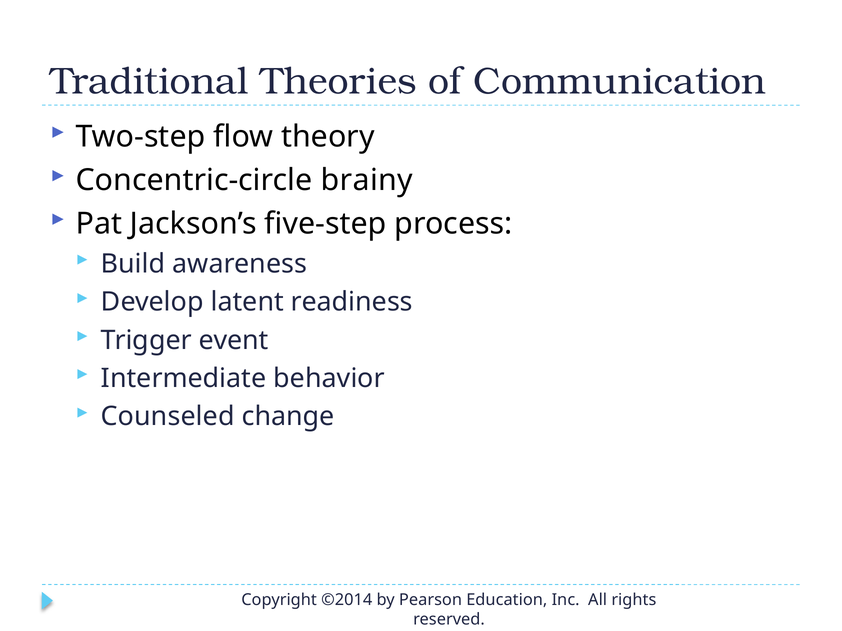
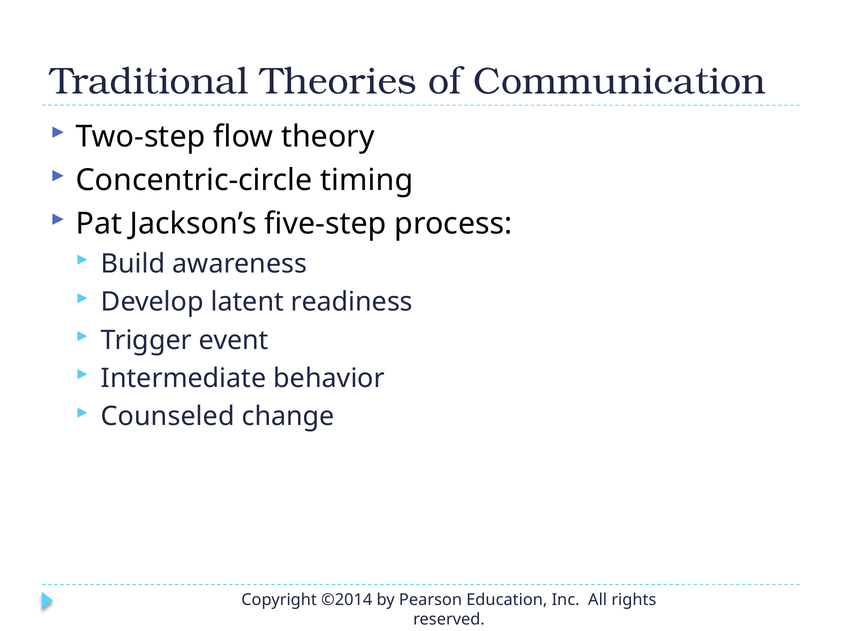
brainy: brainy -> timing (367, 180)
